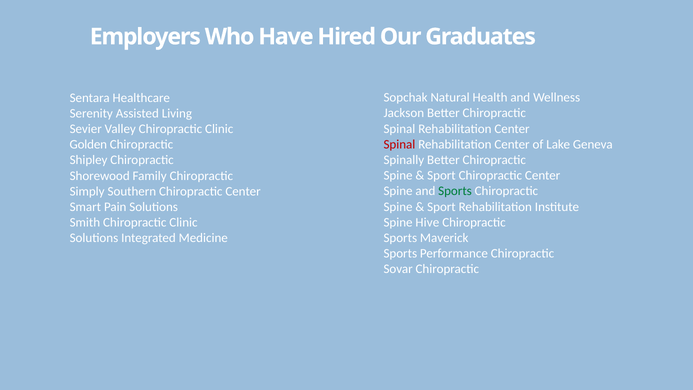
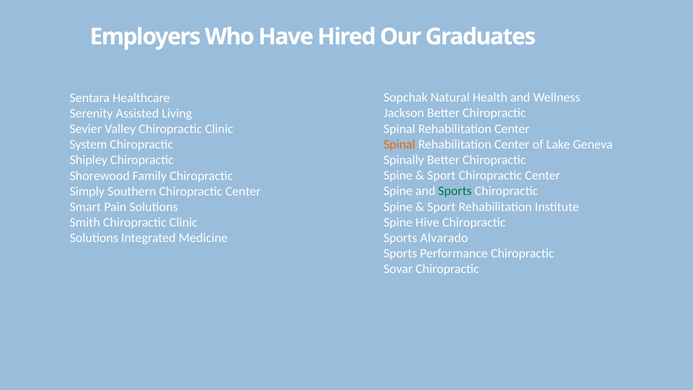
Spinal colour: red -> orange (399, 144)
Golden: Golden -> System (88, 144)
Maverick: Maverick -> Alvarado (444, 238)
